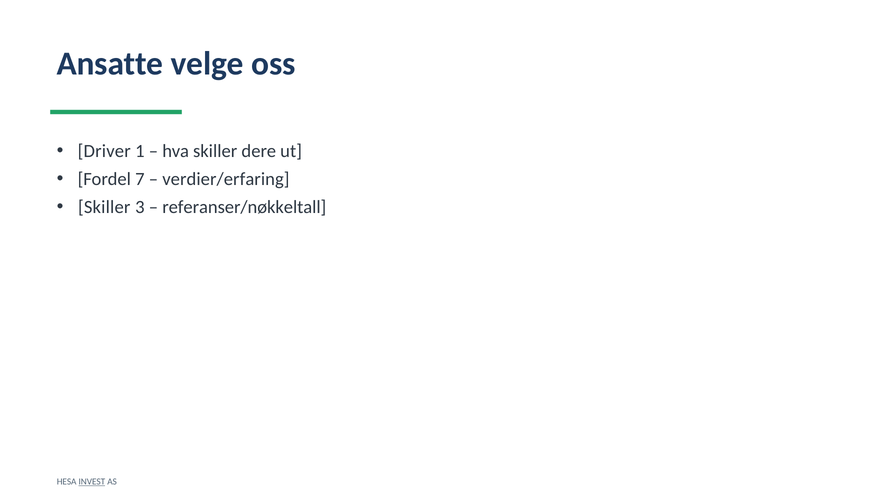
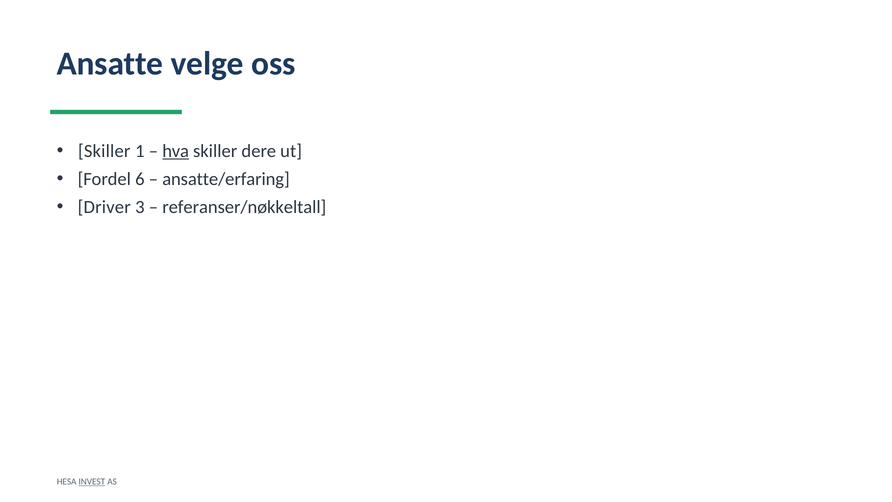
Driver: Driver -> Skiller (104, 151)
hva underline: none -> present (176, 151)
7: 7 -> 6 (140, 179)
verdier/erfaring: verdier/erfaring -> ansatte/erfaring (226, 179)
Skiller: Skiller -> Driver (104, 207)
